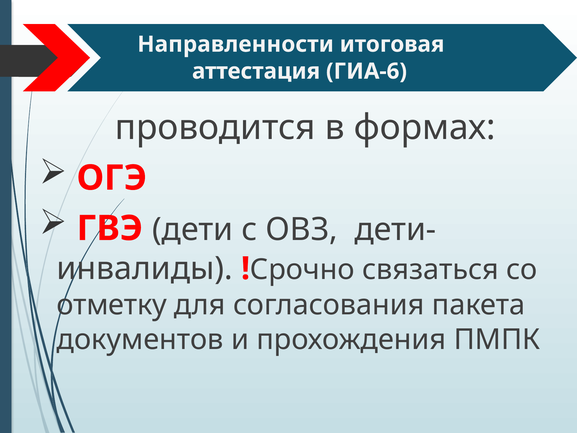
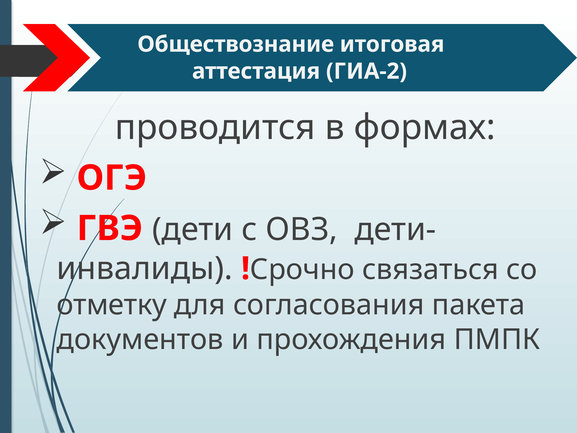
Направленности: Направленности -> Обществознание (236, 44)
ГИА-6: ГИА-6 -> ГИА-2 (366, 71)
